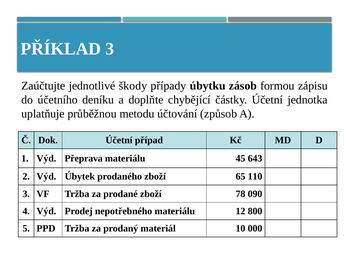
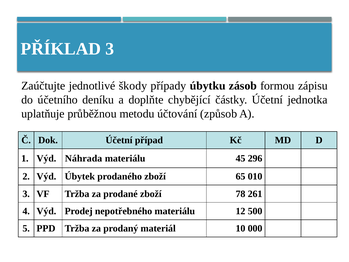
Přeprava: Přeprava -> Náhrada (84, 158)
643: 643 -> 296 (255, 158)
110: 110 -> 010 (255, 176)
090: 090 -> 261 (255, 194)
800: 800 -> 500 (255, 211)
